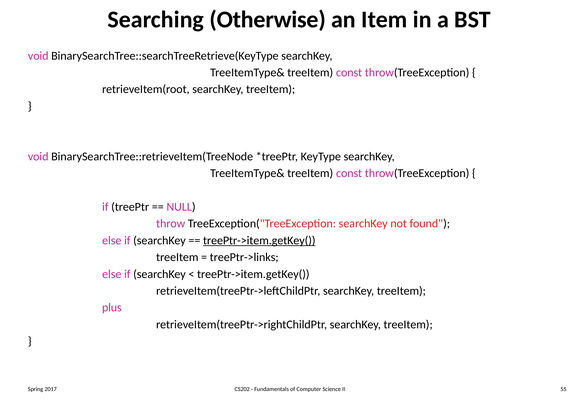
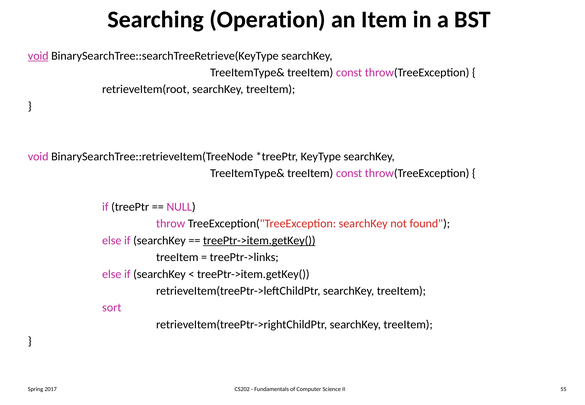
Otherwise: Otherwise -> Operation (268, 20)
void underline: none -> present (38, 56)
plus: plus -> sort (112, 308)
